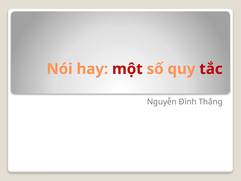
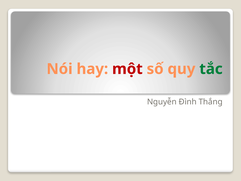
tắc colour: red -> green (211, 69)
